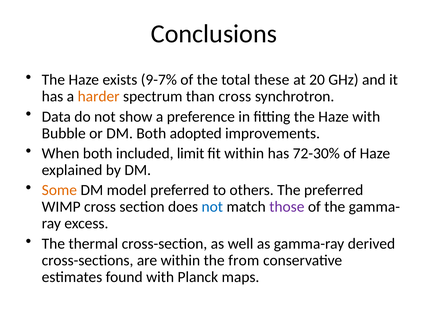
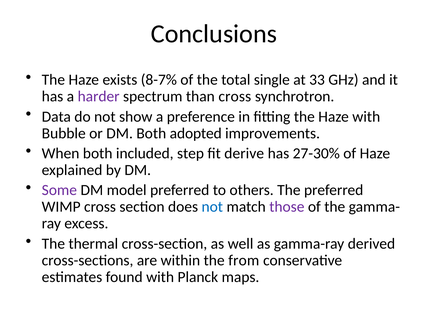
9-7%: 9-7% -> 8-7% (159, 80)
these: these -> single (272, 80)
20: 20 -> 33 (317, 80)
harder colour: orange -> purple (99, 96)
limit: limit -> step (191, 153)
fit within: within -> derive (244, 153)
72-30%: 72-30% -> 27-30% (316, 153)
Some colour: orange -> purple (59, 190)
